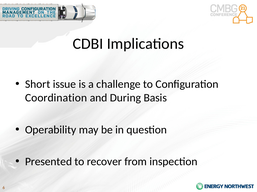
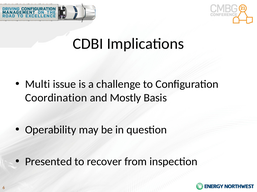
Short: Short -> Multi (38, 84)
During: During -> Mostly (126, 98)
